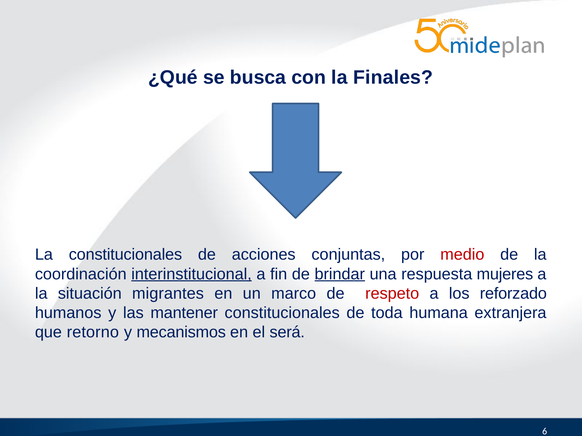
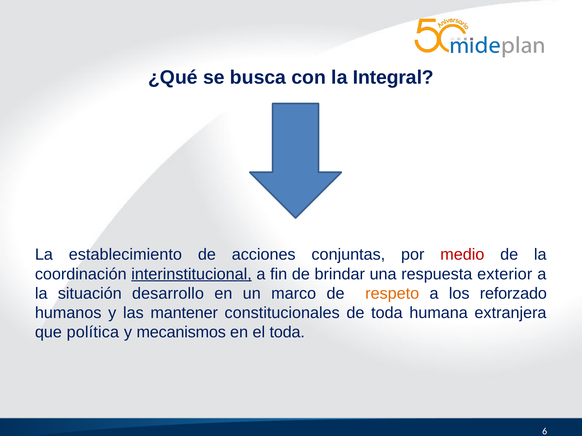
Finales: Finales -> Integral (393, 78)
La constitucionales: constitucionales -> establecimiento (125, 255)
brindar underline: present -> none (340, 274)
mujeres: mujeres -> exterior (505, 274)
migrantes: migrantes -> desarrollo (168, 294)
respeto colour: red -> orange (392, 294)
retorno: retorno -> política (93, 333)
el será: será -> toda (287, 333)
